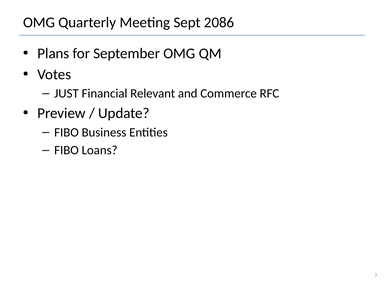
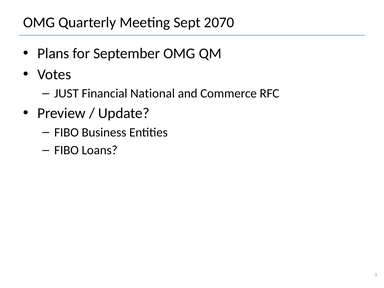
2086: 2086 -> 2070 (219, 22)
Relevant: Relevant -> National (153, 94)
